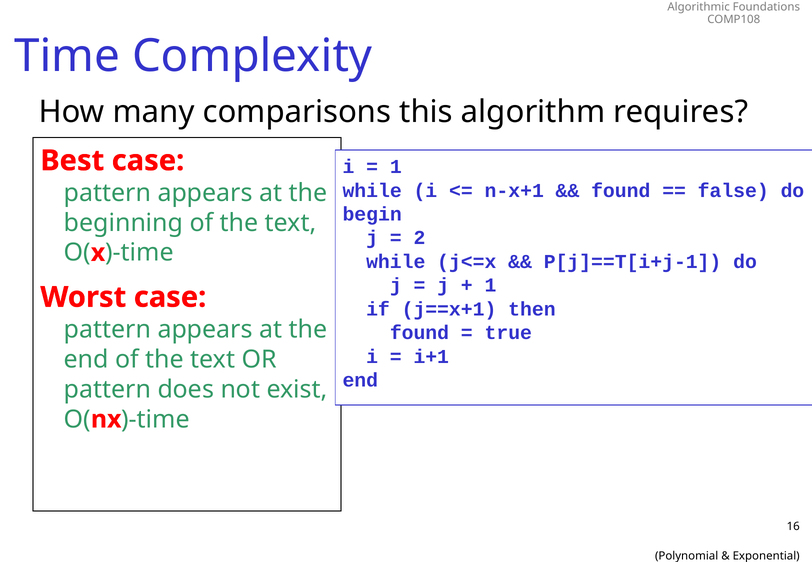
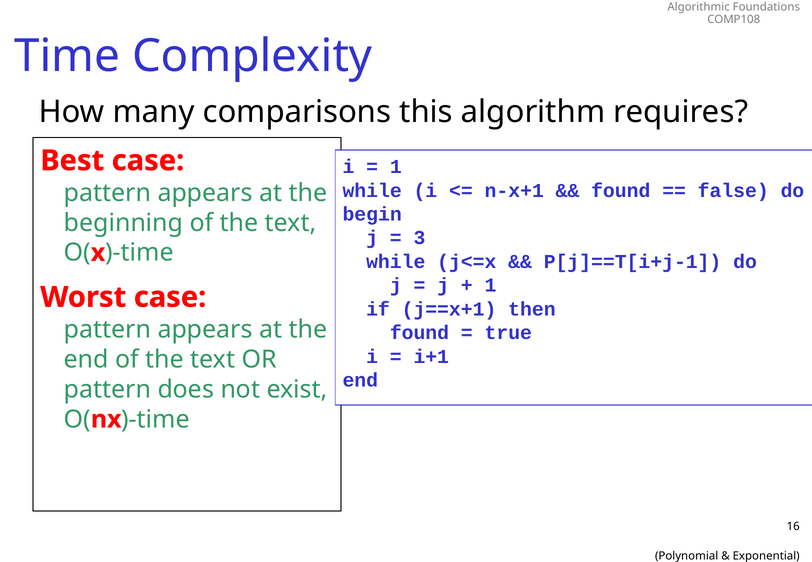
2: 2 -> 3 (419, 238)
